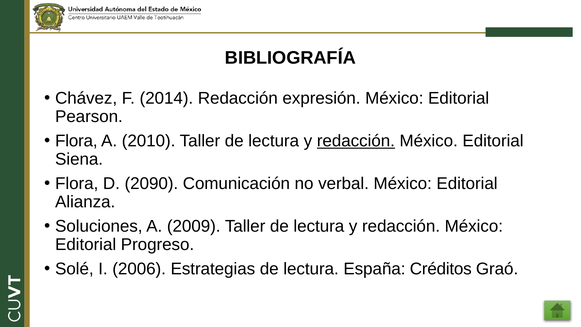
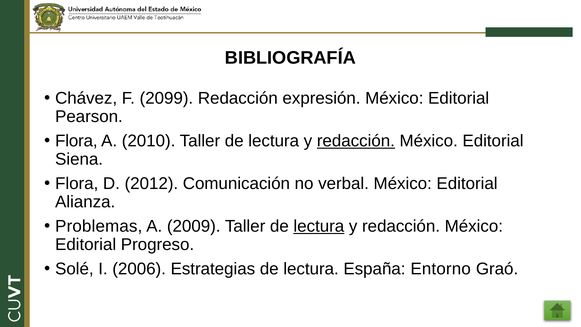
2014: 2014 -> 2099 (166, 98)
2090: 2090 -> 2012 (151, 184)
Soluciones: Soluciones -> Problemas (99, 226)
lectura underline: none -> present (319, 226)
Créditos: Créditos -> Entorno (441, 269)
